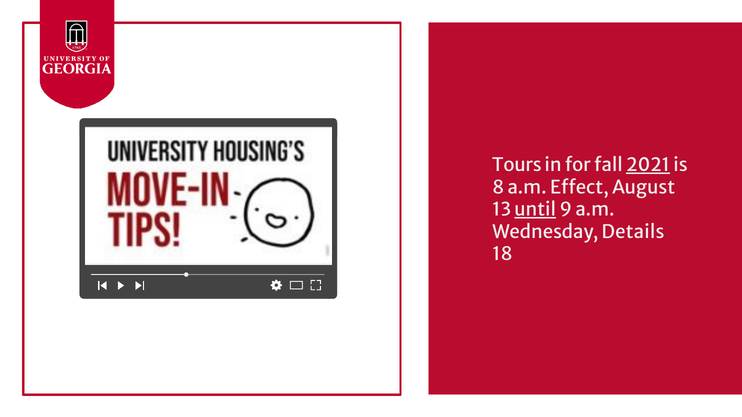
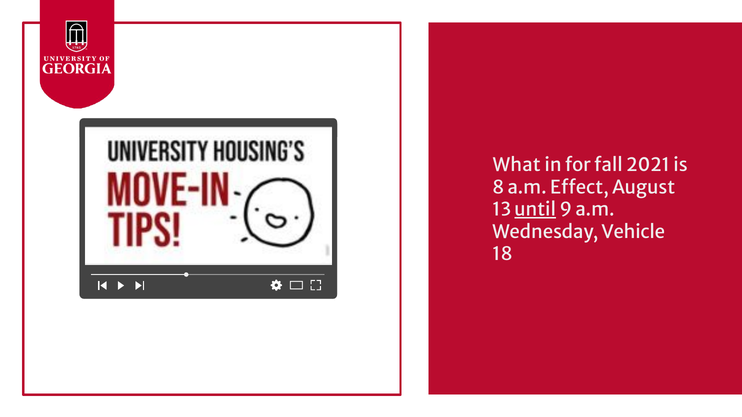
Tours: Tours -> What (517, 165)
2021 underline: present -> none (648, 165)
Details: Details -> Vehicle (633, 232)
